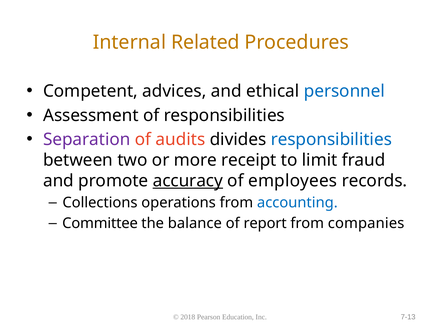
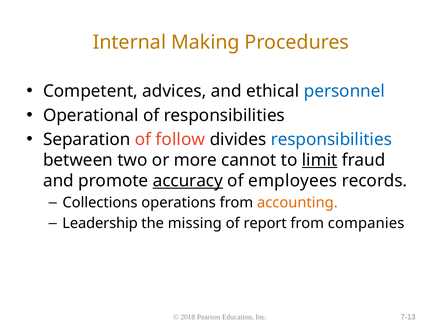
Related: Related -> Making (205, 42)
Assessment: Assessment -> Operational (91, 115)
Separation colour: purple -> black (87, 139)
audits: audits -> follow (180, 139)
receipt: receipt -> cannot (249, 160)
limit underline: none -> present (320, 160)
accounting colour: blue -> orange (297, 202)
Committee: Committee -> Leadership (100, 223)
balance: balance -> missing (195, 223)
